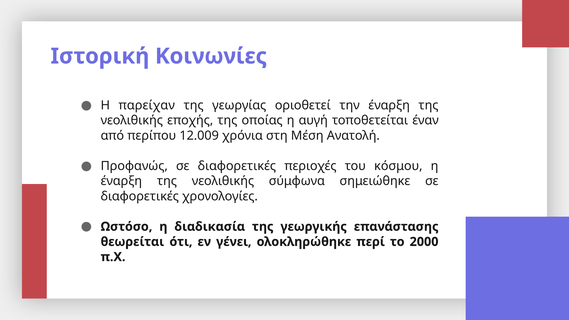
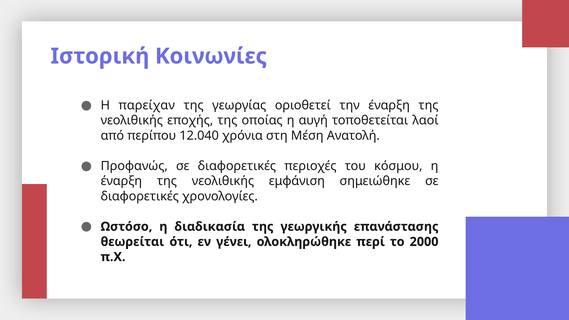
έναν: έναν -> λαοί (425, 120)
12.009: 12.009 -> 12.040 (199, 136)
σύμφωνα: σύμφωνα -> εμφάνιση (297, 181)
